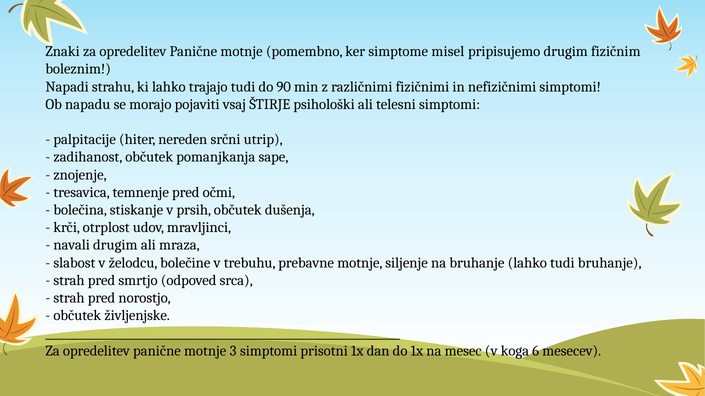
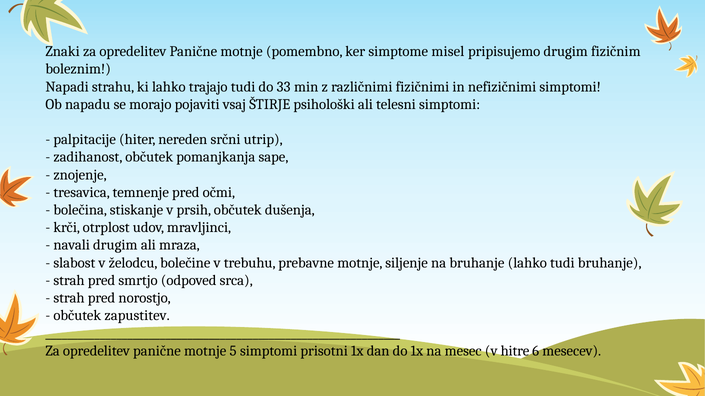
90: 90 -> 33 (284, 87)
življenjske: življenjske -> zapustitev (137, 316)
3: 3 -> 5 (233, 351)
koga: koga -> hitre (515, 351)
